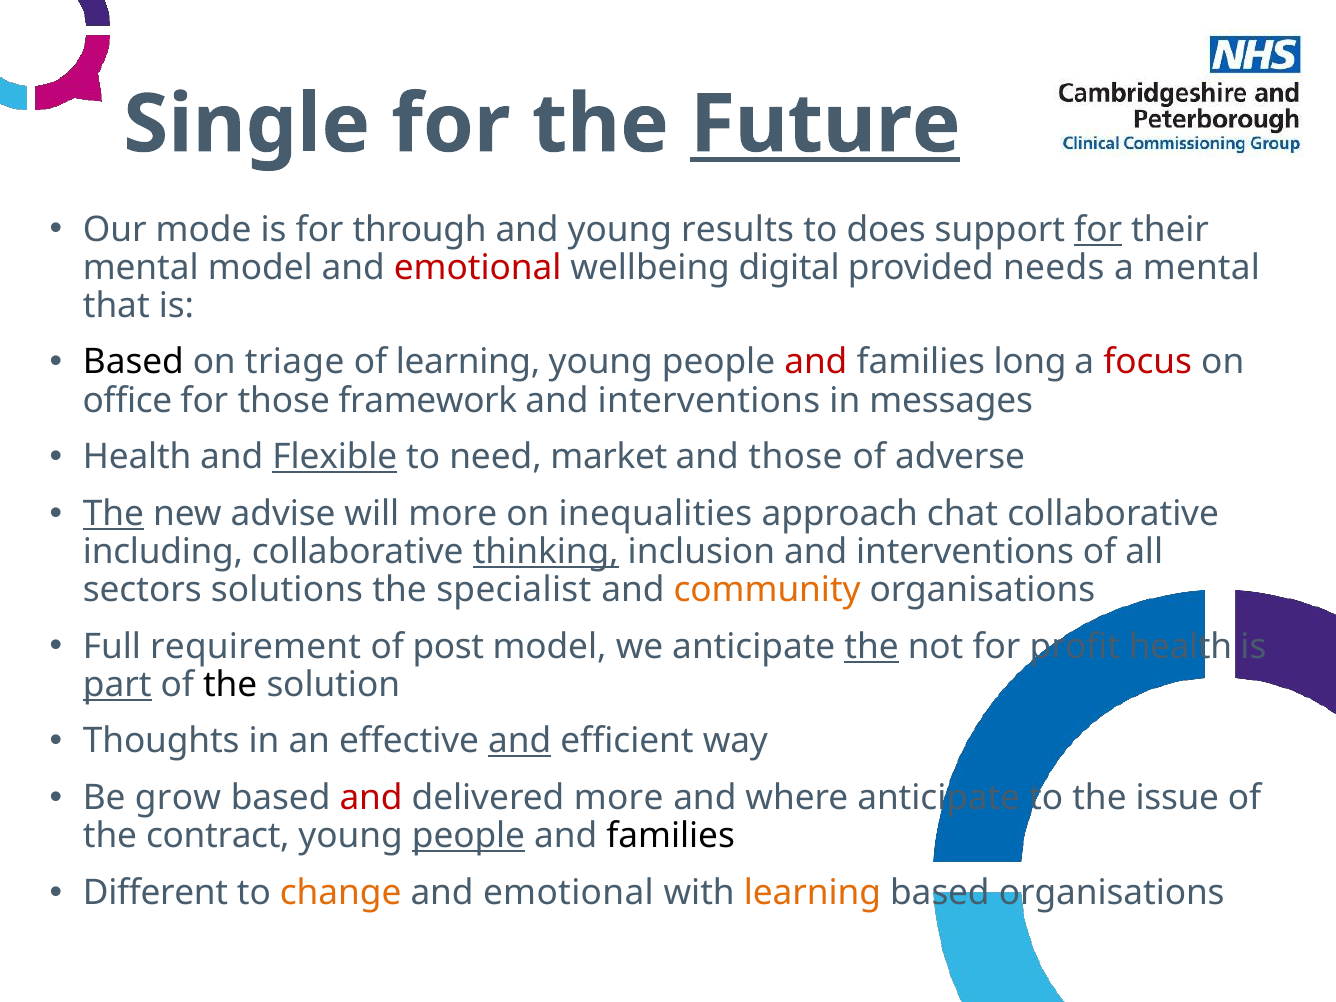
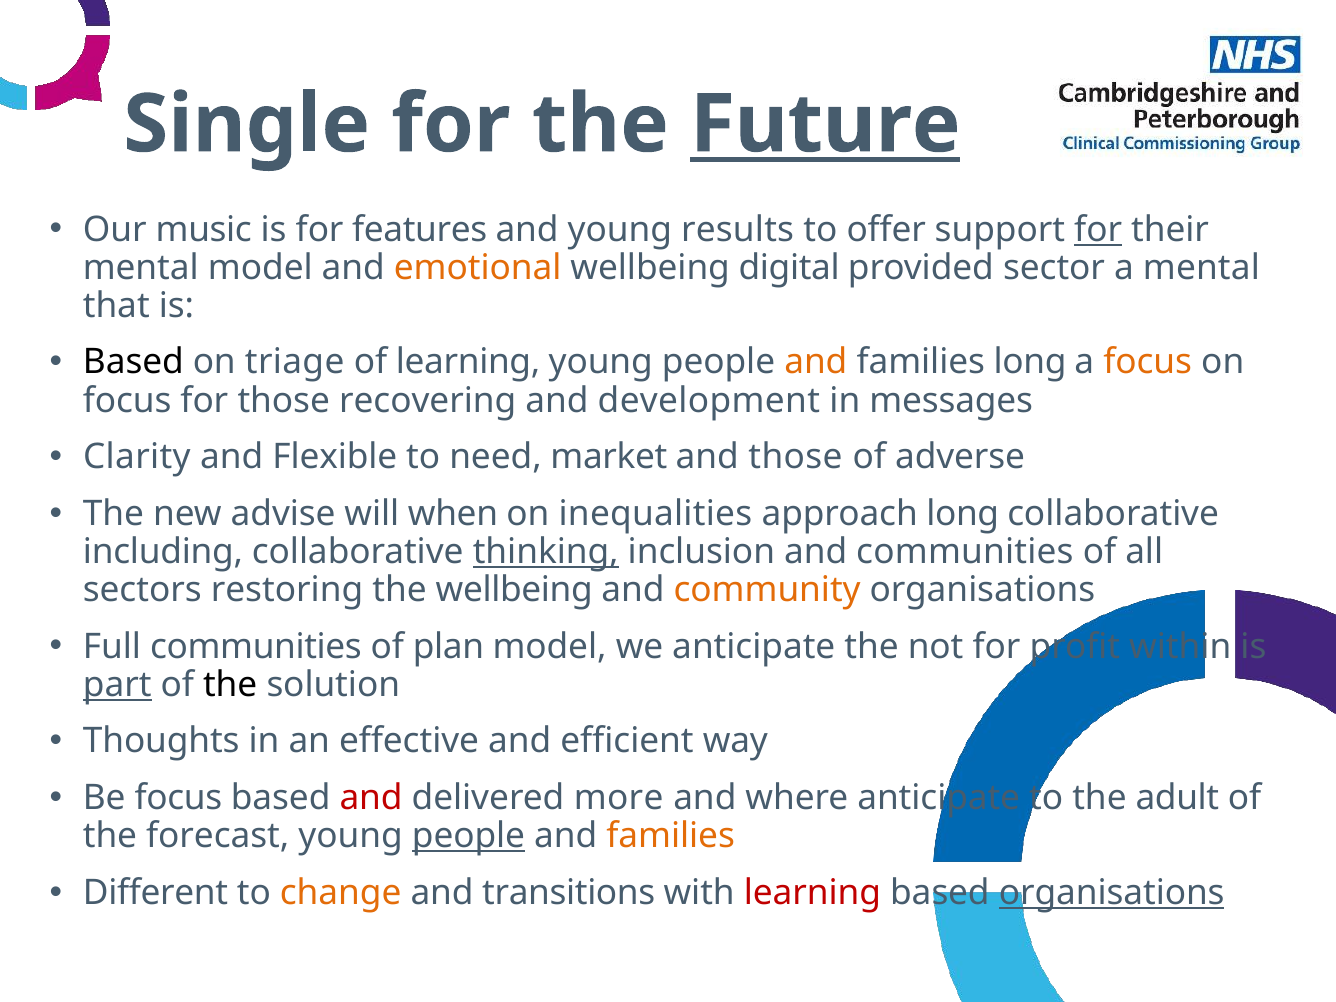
mode: mode -> music (204, 229)
through: through -> features (420, 229)
does: does -> offer (886, 229)
emotional colour: red -> orange (478, 268)
needs: needs -> sector (1054, 268)
and colour: red -> orange (816, 362)
focus colour: red -> orange (1148, 362)
office: office -> focus (127, 400)
framework: framework -> recovering (428, 400)
interventions: interventions -> development (709, 400)
Health: Health -> Clarity (137, 457)
Flexible underline: present -> none (335, 457)
The underline: present -> none (113, 514)
will more: more -> when (453, 514)
approach chat: chat -> long (963, 514)
inclusion and interventions: interventions -> communities (965, 552)
solutions: solutions -> restoring (287, 590)
the specialist: specialist -> wellbeing (514, 590)
Full requirement: requirement -> communities (256, 646)
post: post -> plan (448, 646)
the underline: present -> none (872, 646)
profit health: health -> within (1180, 646)
and underline: present -> none (520, 741)
Be grow: grow -> focus (178, 798)
issue: issue -> adult (1177, 798)
contract: contract -> forecast (218, 836)
families colour: black -> orange (671, 836)
emotional: emotional -> transitions (569, 893)
learning colour: orange -> red (812, 893)
organisations underline: none -> present (1112, 893)
